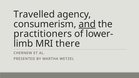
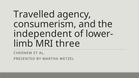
and underline: present -> none (87, 24)
practitioners: practitioners -> independent (43, 34)
there: there -> three (68, 44)
